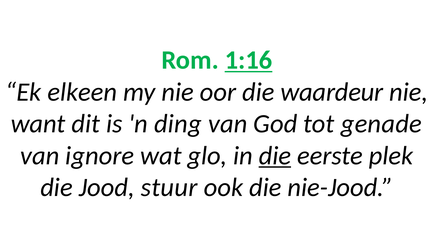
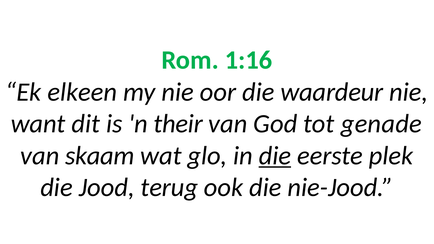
1:16 underline: present -> none (249, 60)
ding: ding -> their (178, 124)
ignore: ignore -> skaam (100, 156)
stuur: stuur -> terug (169, 188)
